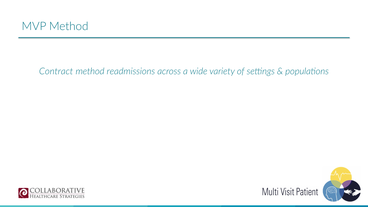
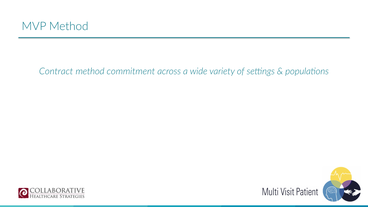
readmissions: readmissions -> commitment (131, 71)
